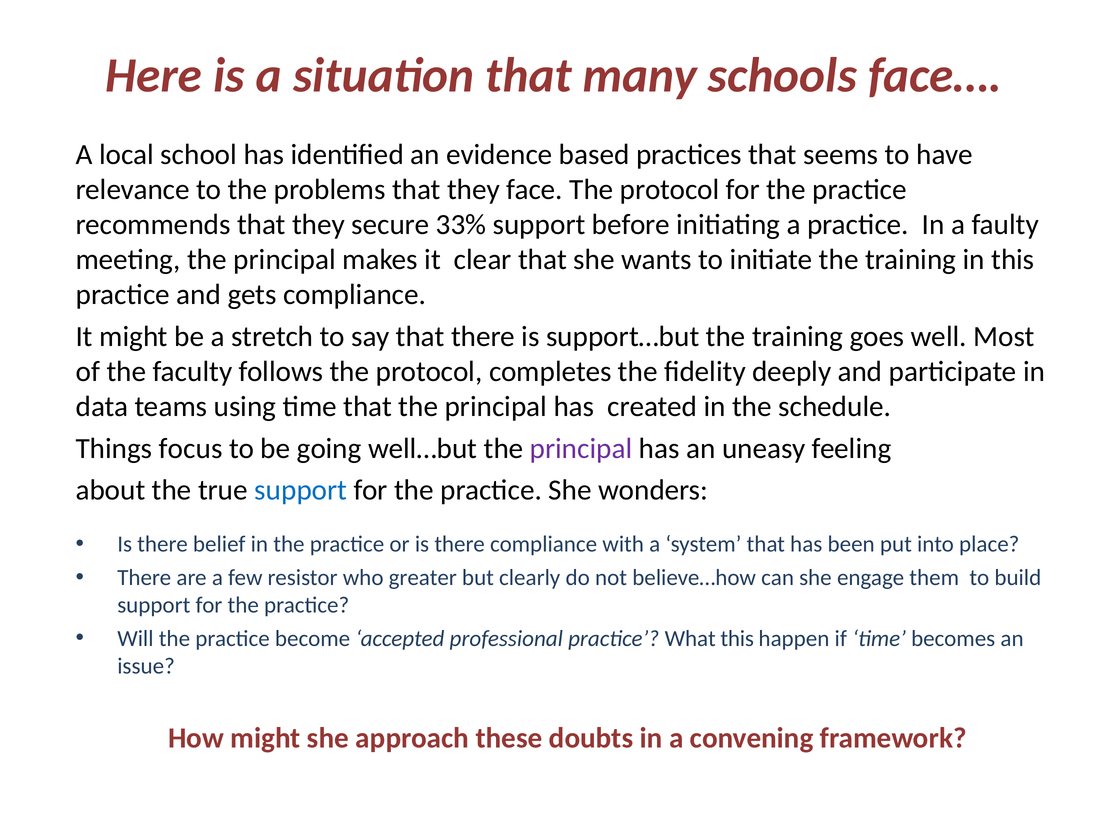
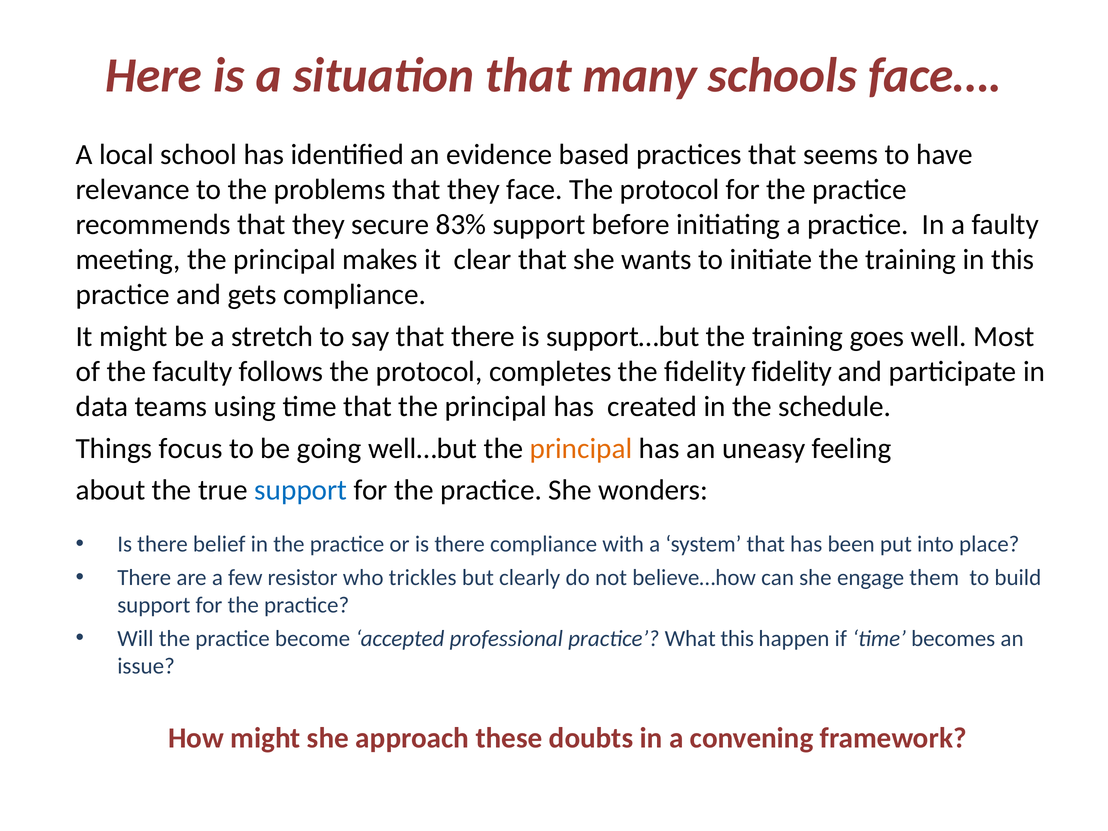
33%: 33% -> 83% (461, 225)
fidelity deeply: deeply -> fidelity (792, 372)
principal colour: purple -> orange (581, 448)
greater: greater -> trickles (423, 578)
